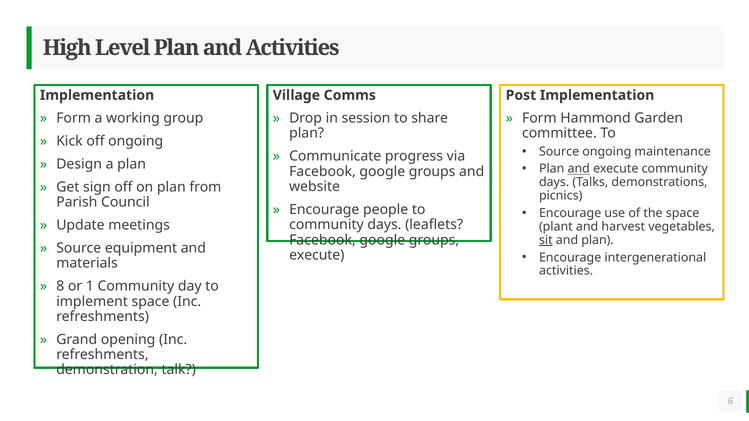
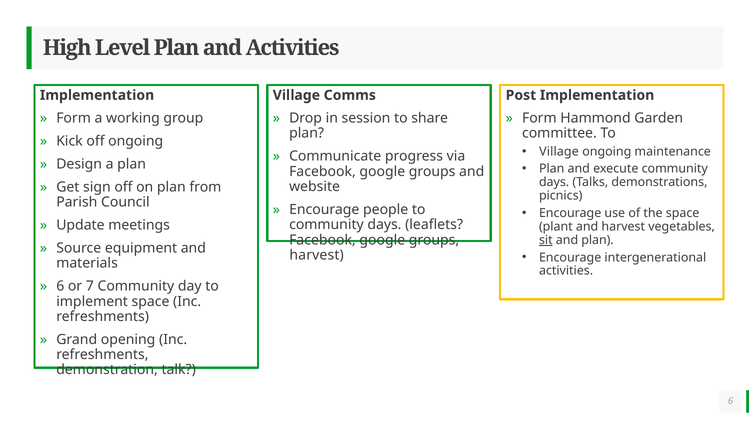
Source: Source -> Village (559, 152)
and underline: present -> none (579, 169)
execute: execute -> harvest (317, 255)
8: 8 -> 6 (60, 286)
1: 1 -> 7 (90, 286)
